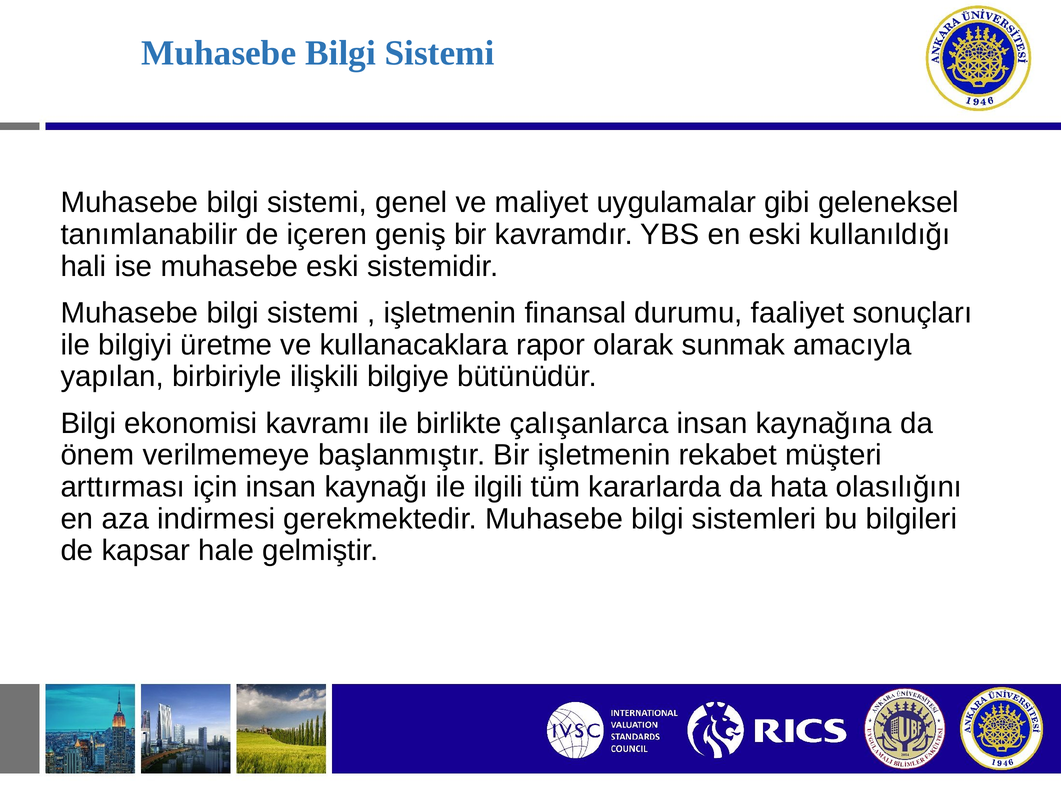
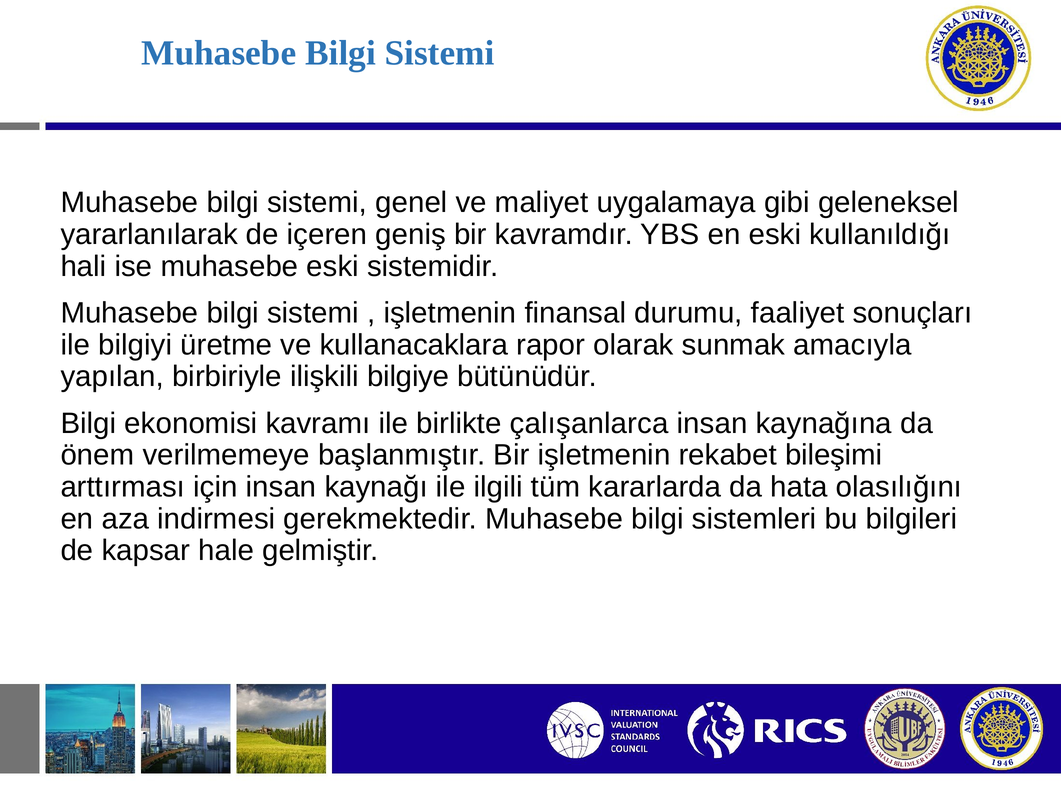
uygulamalar: uygulamalar -> uygalamaya (676, 203)
tanımlanabilir: tanımlanabilir -> yararlanılarak (149, 235)
müşteri: müşteri -> bileşimi (834, 455)
